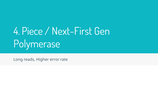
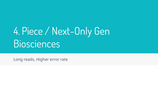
Next-First: Next-First -> Next-Only (72, 31)
Polymerase: Polymerase -> Biosciences (37, 44)
